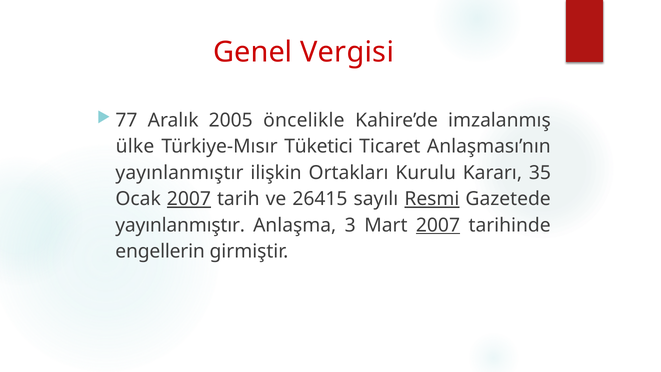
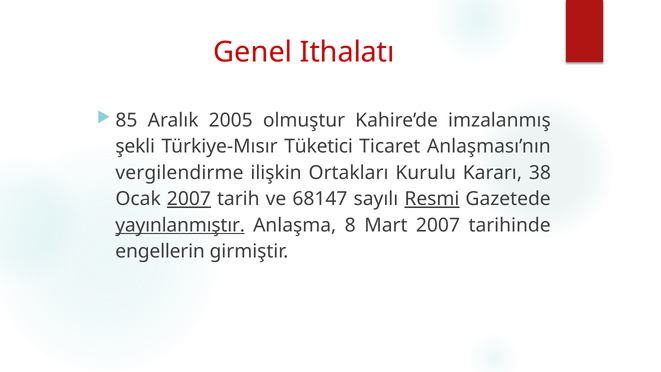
Vergisi: Vergisi -> Ithalatı (347, 52)
77: 77 -> 85 (127, 120)
öncelikle: öncelikle -> olmuştur (304, 120)
ülke: ülke -> şekli (135, 146)
yayınlanmıştır: yayınlanmıştır -> vergilendirme (180, 173)
35: 35 -> 38 (540, 173)
26415: 26415 -> 68147 (320, 199)
yayınlanmıştır underline: none -> present (180, 225)
3: 3 -> 8 (350, 225)
2007 underline: present -> none (438, 225)
